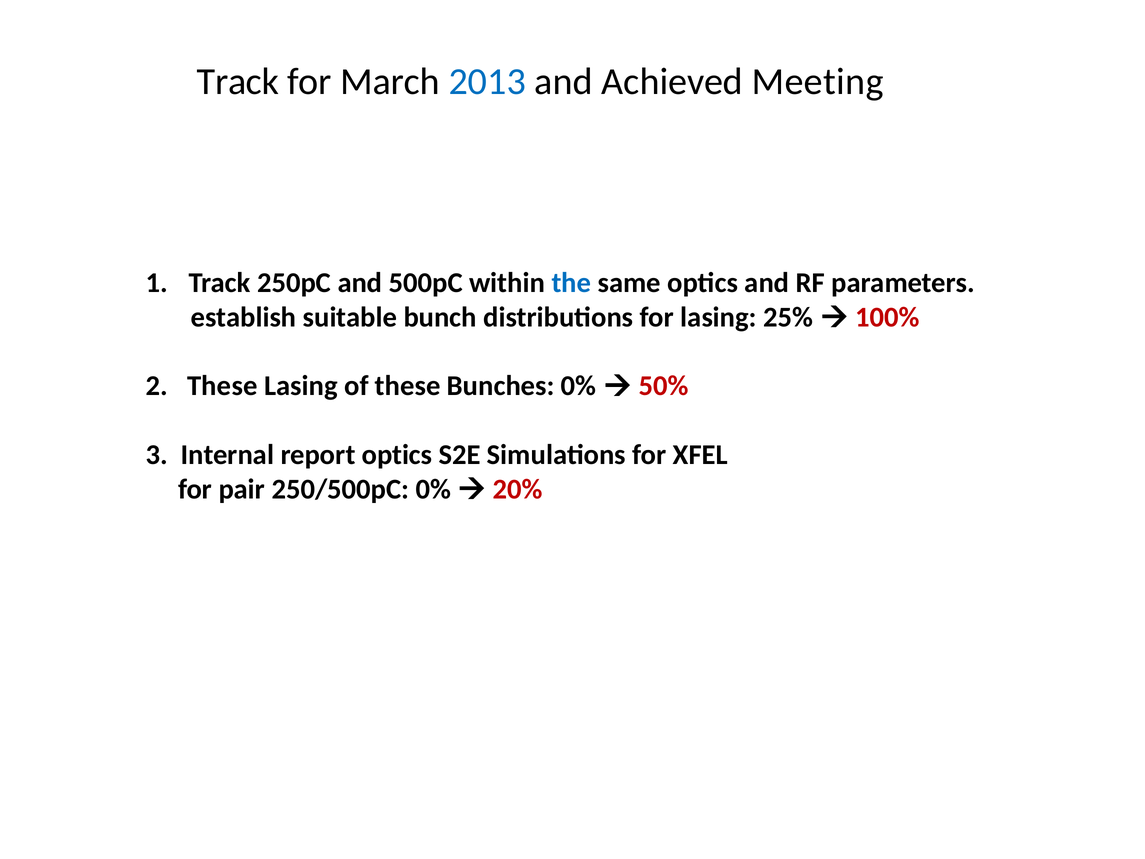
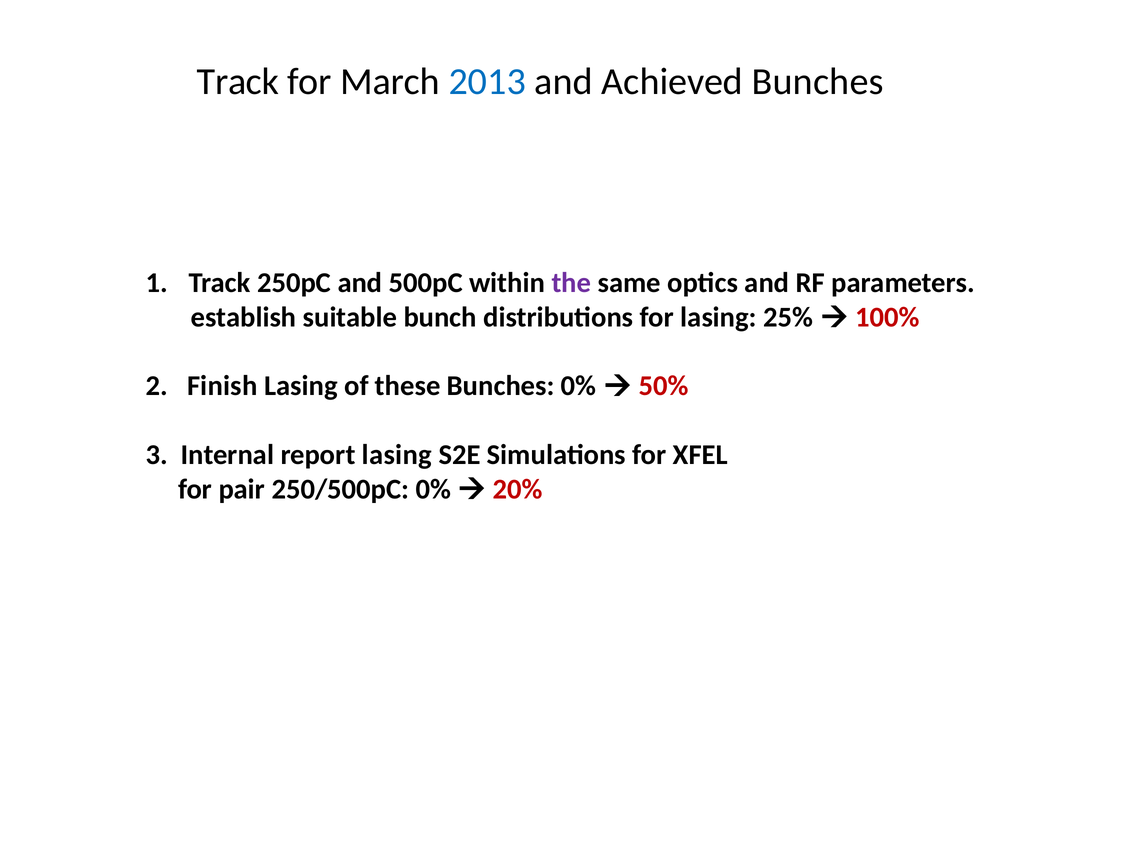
Achieved Meeting: Meeting -> Bunches (818, 82)
the colour: blue -> purple (571, 283)
2 These: These -> Finish (222, 386)
report optics: optics -> lasing (397, 455)
